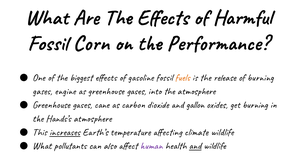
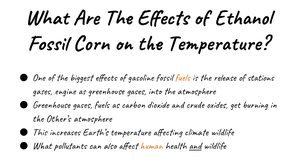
Harmful: Harmful -> Ethanol (242, 17)
the Performance: Performance -> Temperature (218, 43)
of burning: burning -> stations (261, 78)
gases cane: cane -> fuels (102, 105)
gallon: gallon -> crude (195, 105)
Hands’s: Hands’s -> Other’s (58, 119)
increases underline: present -> none (65, 132)
human colour: purple -> orange (151, 146)
